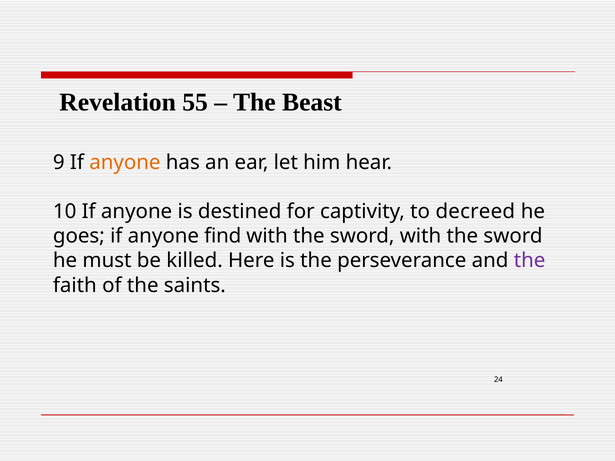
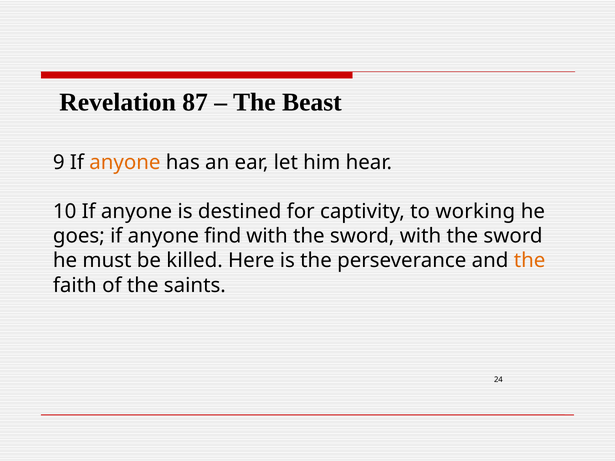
55: 55 -> 87 (195, 102)
decreed: decreed -> working (475, 212)
the colour: purple -> orange (530, 261)
